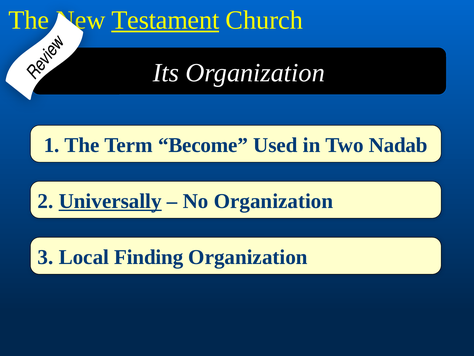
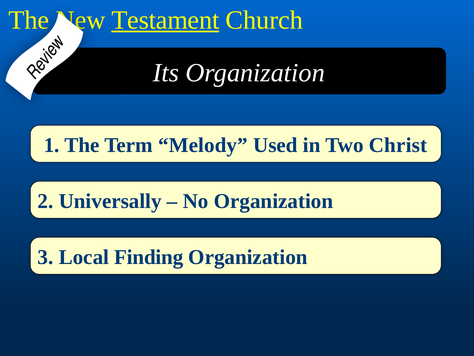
Become: Become -> Melody (203, 145)
Nadab: Nadab -> Christ (398, 145)
Universally underline: present -> none (110, 201)
